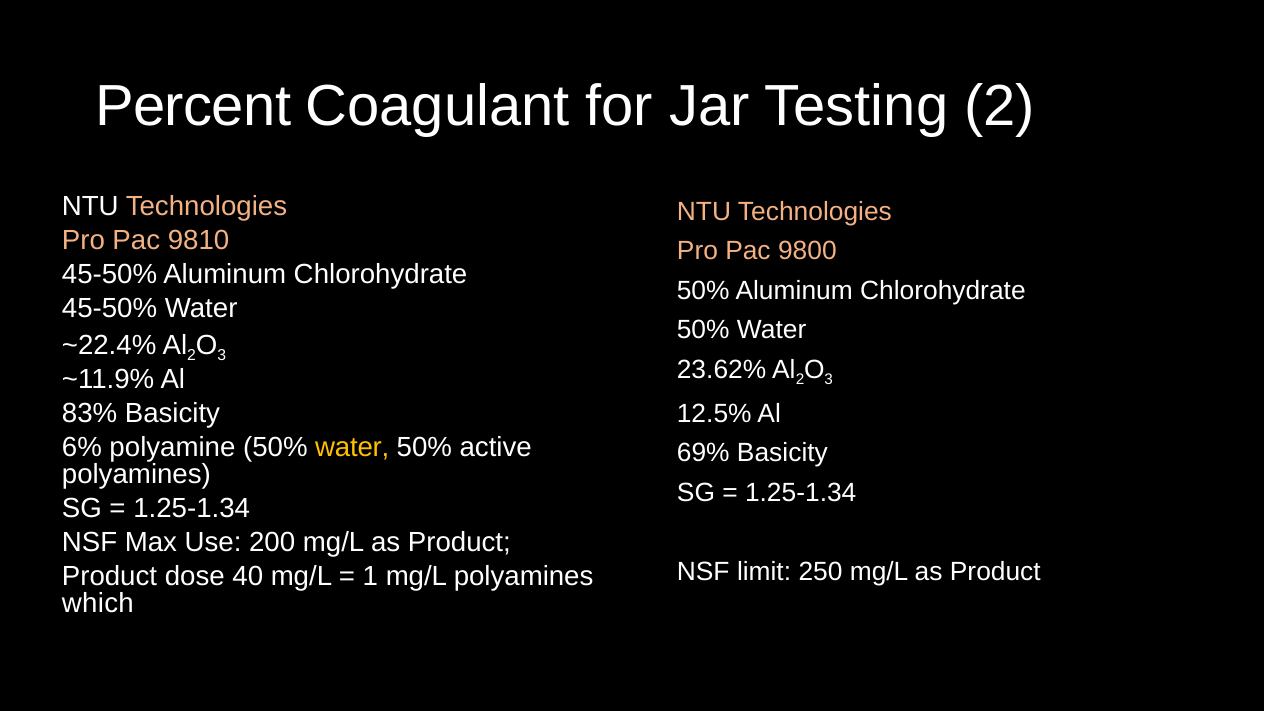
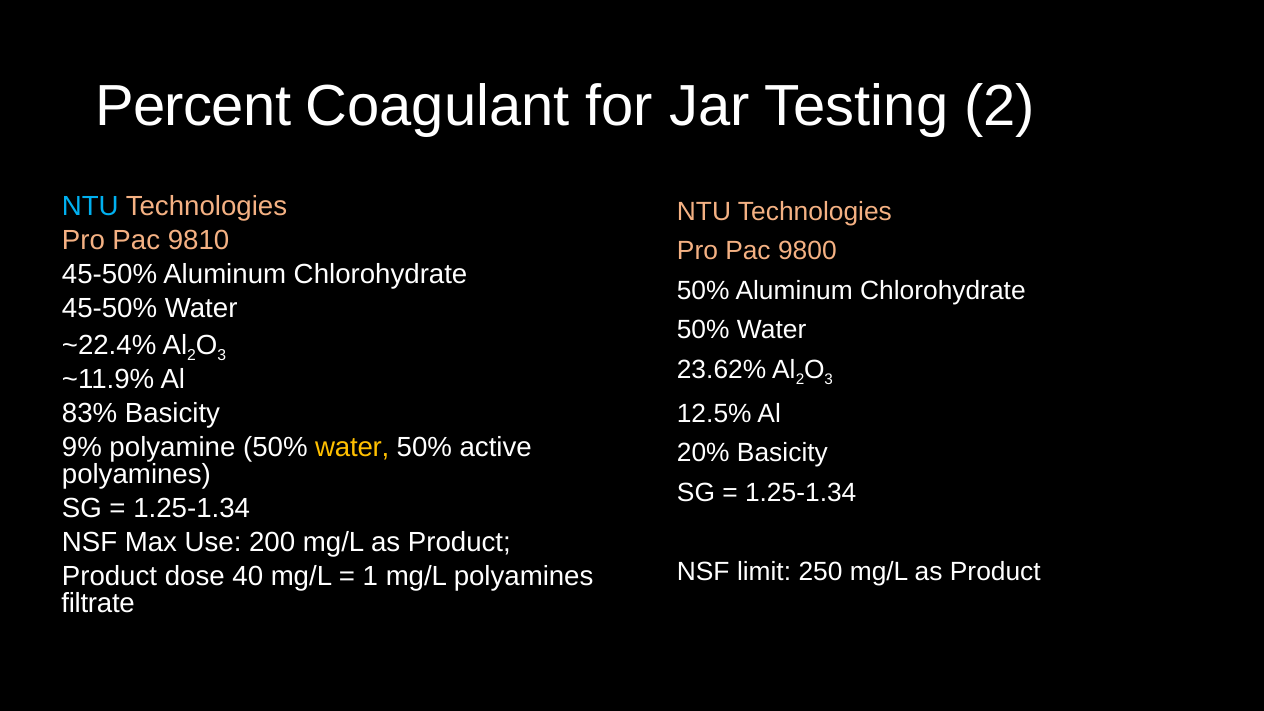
NTU colour: white -> light blue (90, 206)
6%: 6% -> 9% (82, 448)
69%: 69% -> 20% (703, 453)
which: which -> filtrate (98, 603)
